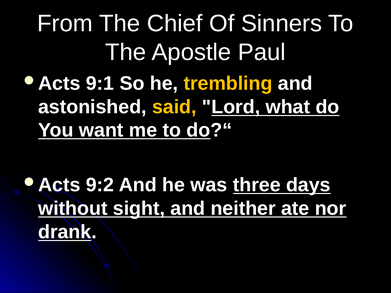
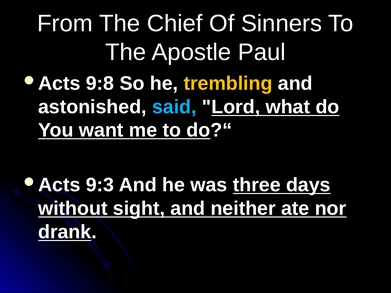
9:1: 9:1 -> 9:8 (100, 83)
said colour: yellow -> light blue (174, 107)
9:2: 9:2 -> 9:3 (100, 185)
